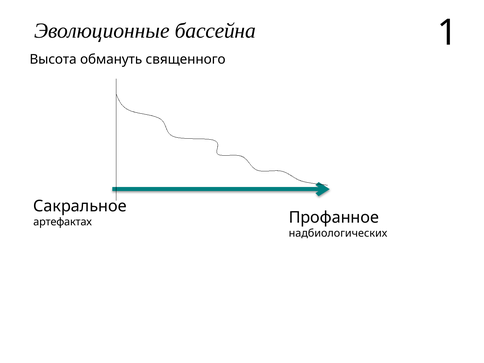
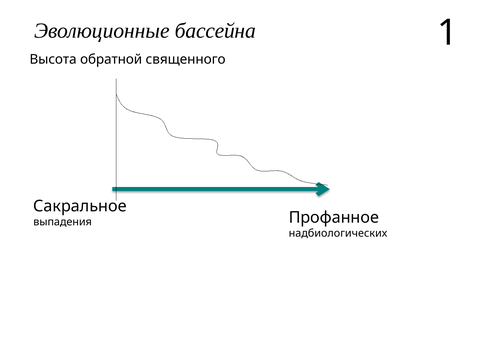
обмануть: обмануть -> обратной (111, 59)
артефактах: артефактах -> выпадения (63, 222)
